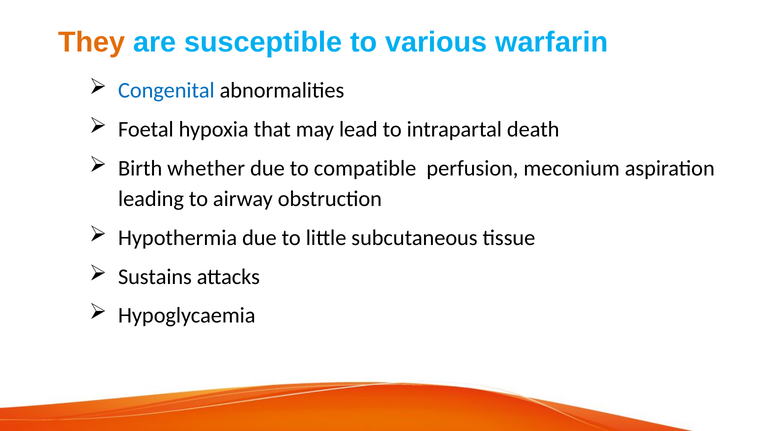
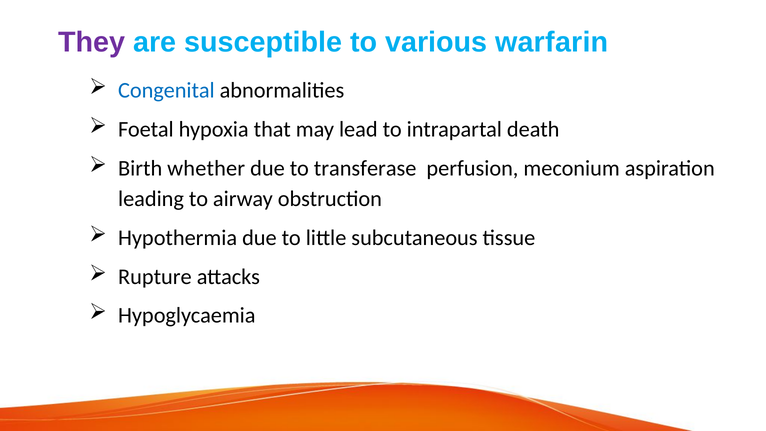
They colour: orange -> purple (92, 42)
compatible: compatible -> transferase (365, 168)
Sustains: Sustains -> Rupture (155, 277)
